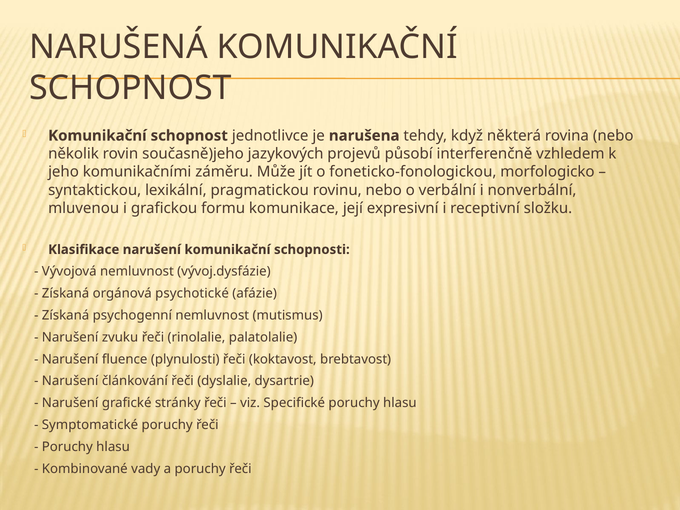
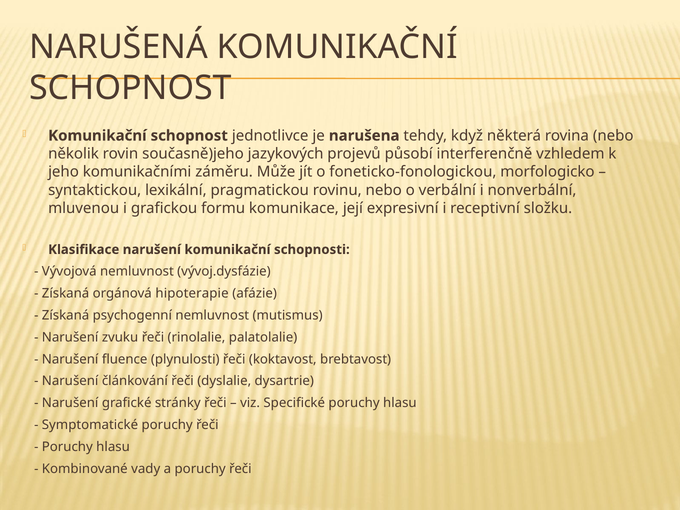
psychotické: psychotické -> hipoterapie (192, 293)
